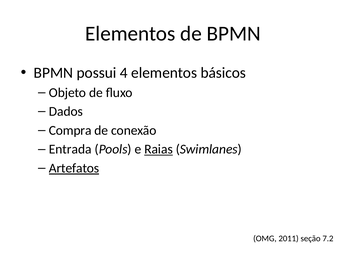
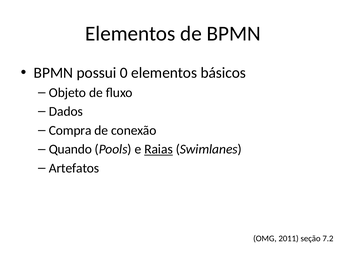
4: 4 -> 0 (124, 73)
Entrada: Entrada -> Quando (70, 149)
Artefatos underline: present -> none (74, 168)
